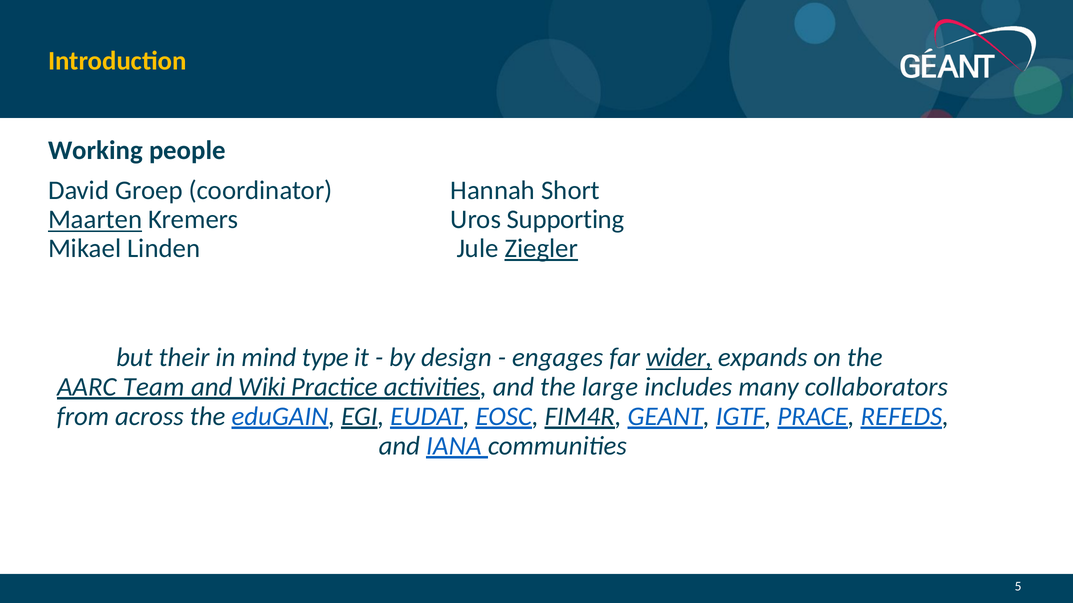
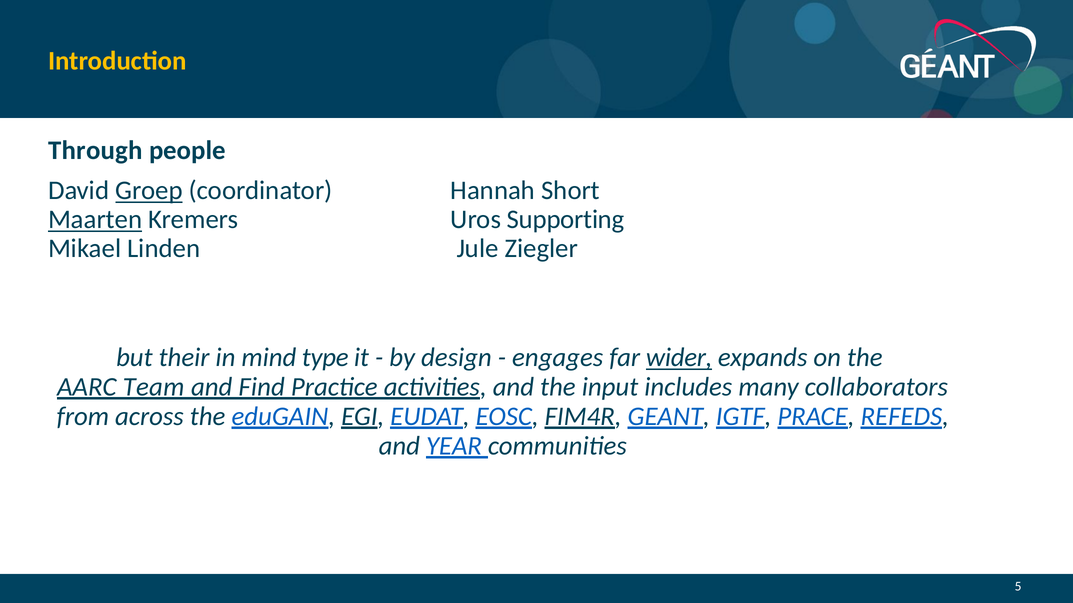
Working: Working -> Through (95, 151)
Groep underline: none -> present (149, 191)
Ziegler underline: present -> none (541, 249)
Wiki: Wiki -> Find (262, 387)
large: large -> input (610, 387)
IANA: IANA -> YEAR (454, 446)
